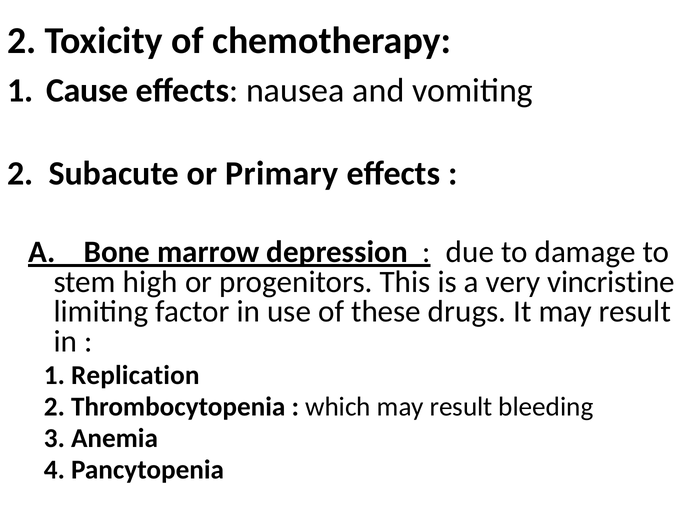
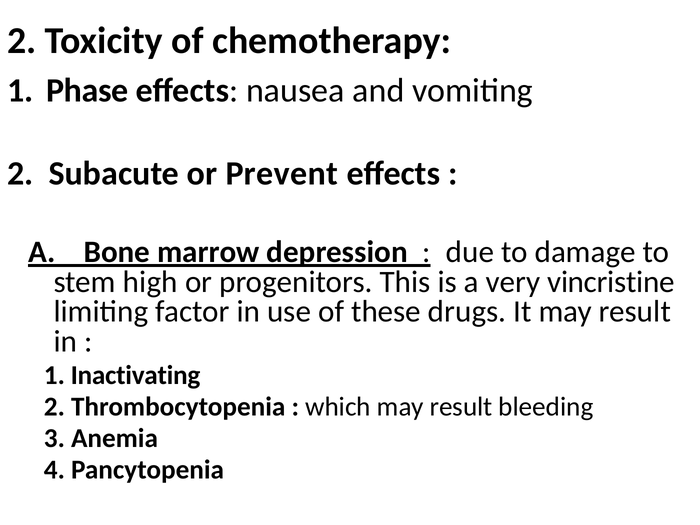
Cause: Cause -> Phase (87, 90)
Primary: Primary -> Prevent (282, 174)
Replication: Replication -> Inactivating (135, 375)
